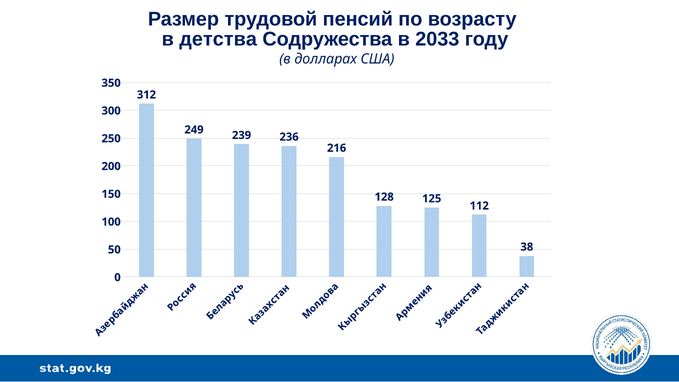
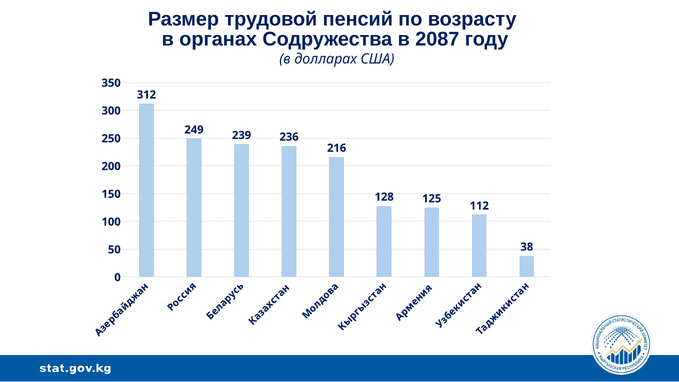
детства: детства -> органах (218, 39)
2033: 2033 -> 2087 (437, 39)
